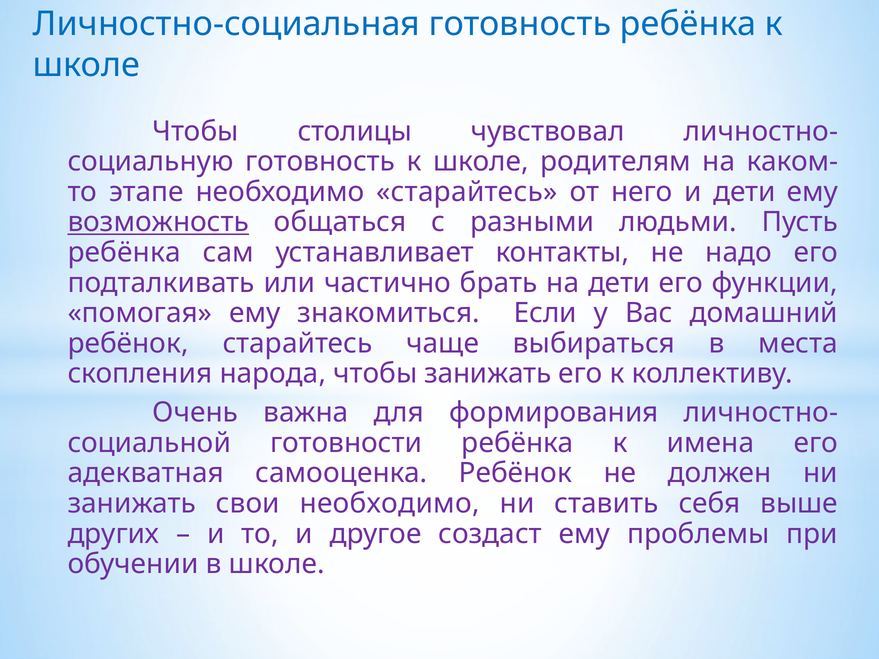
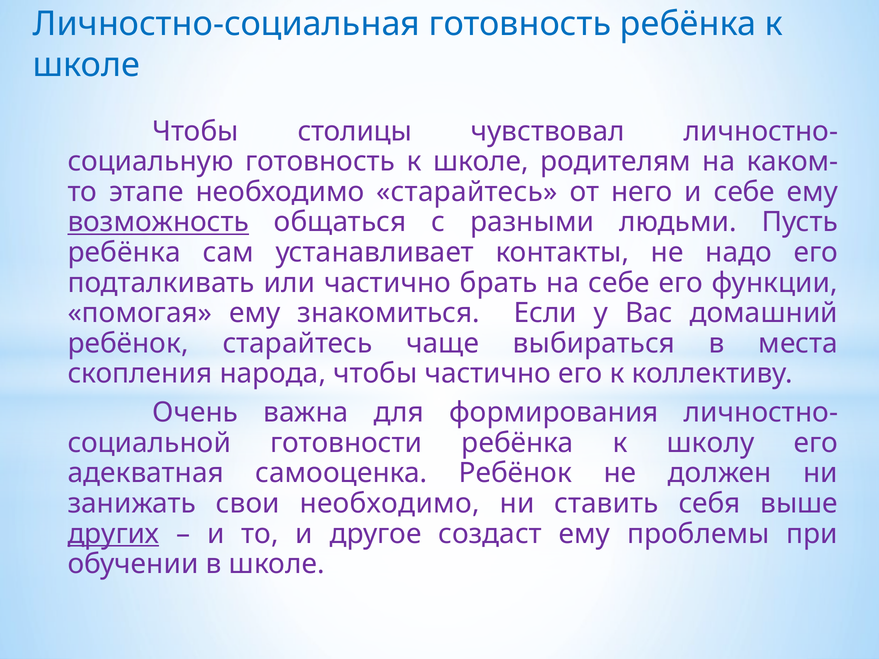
и дети: дети -> себе (744, 192)
на дети: дети -> себе (619, 283)
чтобы занижать: занижать -> частично (488, 374)
имена: имена -> школу (711, 443)
других underline: none -> present (113, 534)
